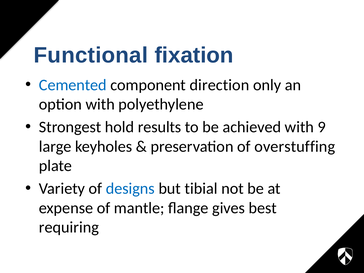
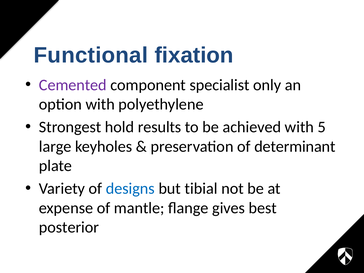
Cemented colour: blue -> purple (73, 85)
direction: direction -> specialist (220, 85)
9: 9 -> 5 (322, 127)
overstuffing: overstuffing -> determinant (295, 146)
requiring: requiring -> posterior (69, 227)
